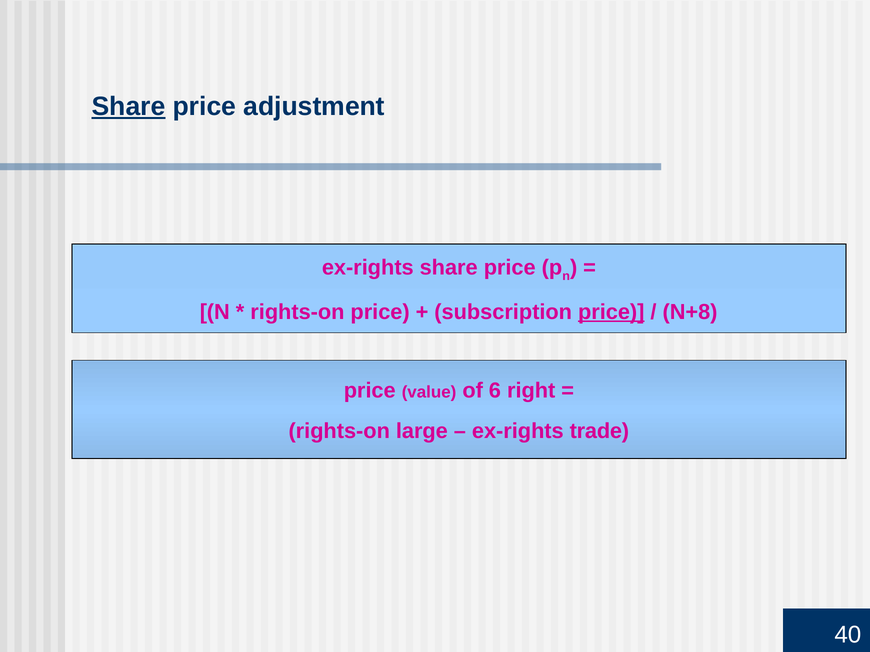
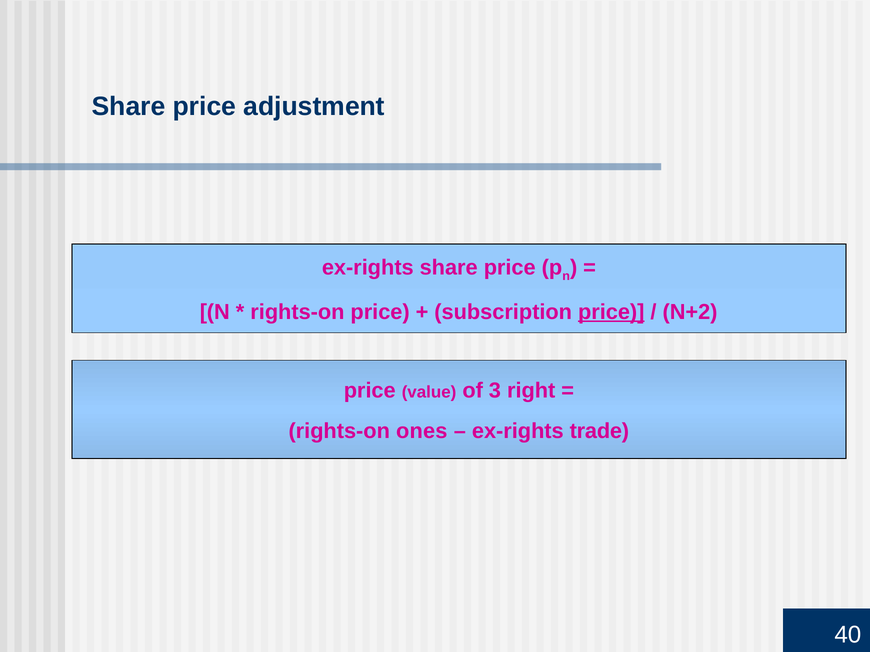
Share underline: present -> none (129, 107)
N+8: N+8 -> N+2 (690, 312)
6: 6 -> 3 (495, 391)
large: large -> ones (422, 432)
